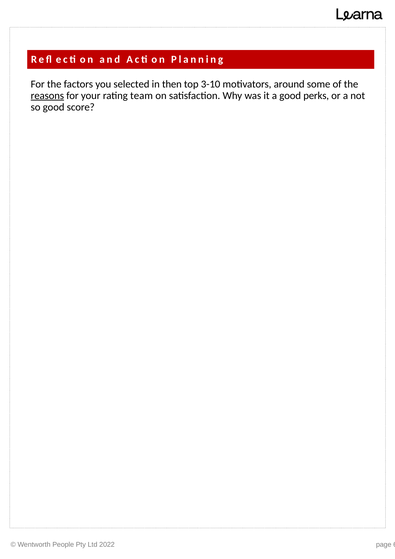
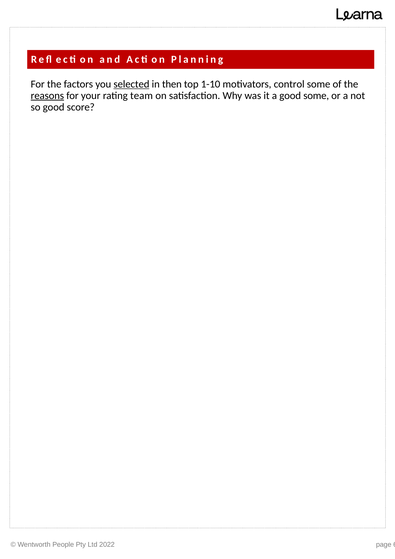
selected underline: none -> present (131, 84)
3-10: 3-10 -> 1-10 (211, 84)
around: around -> control (289, 84)
good perks: perks -> some (316, 95)
